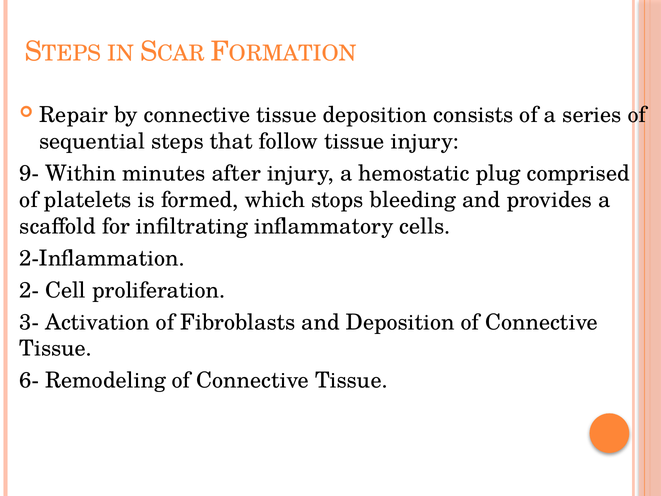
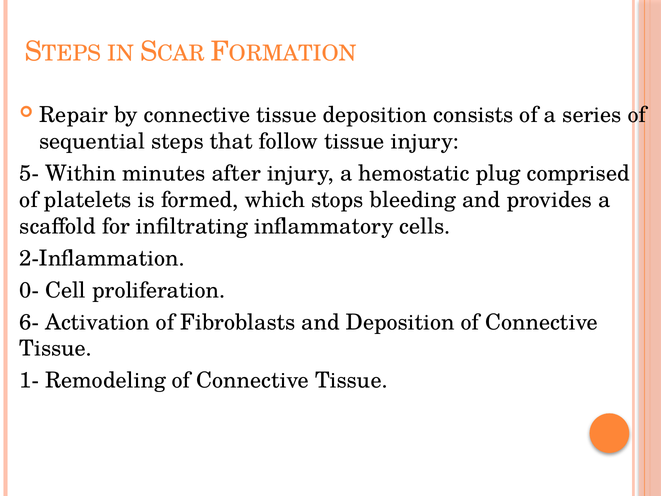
9-: 9- -> 5- (29, 173)
2-: 2- -> 0- (29, 290)
3-: 3- -> 6- (29, 322)
6-: 6- -> 1- (29, 380)
